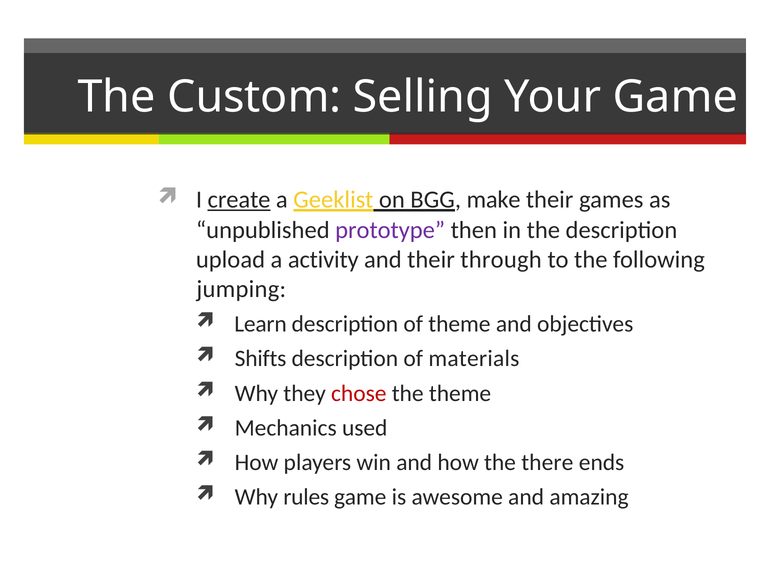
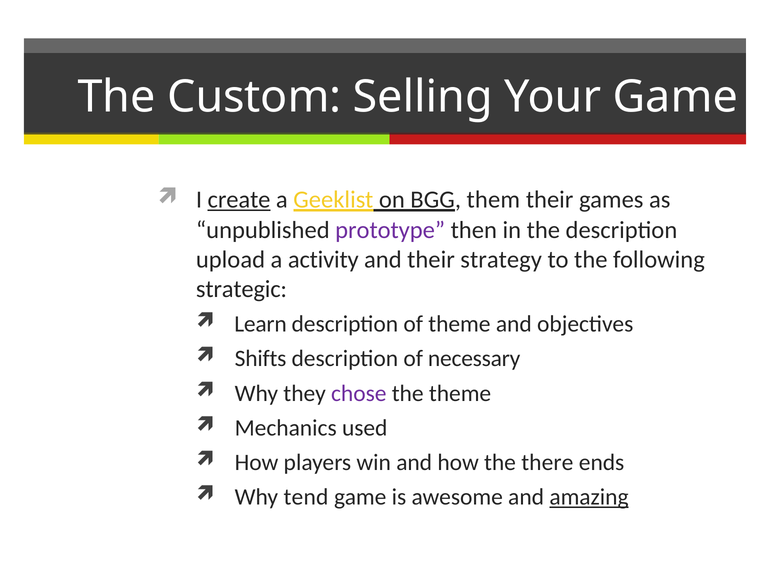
make: make -> them (493, 200)
through: through -> strategy (501, 260)
jumping: jumping -> strategic (242, 289)
materials: materials -> necessary (474, 359)
chose colour: red -> purple (359, 394)
rules: rules -> tend (306, 498)
amazing underline: none -> present (589, 498)
